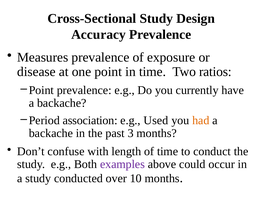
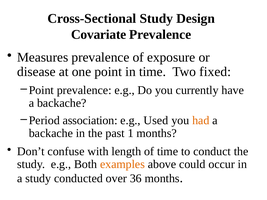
Accuracy: Accuracy -> Covariate (99, 35)
ratios: ratios -> fixed (215, 72)
3: 3 -> 1 (131, 133)
examples colour: purple -> orange (122, 164)
10: 10 -> 36 (136, 179)
